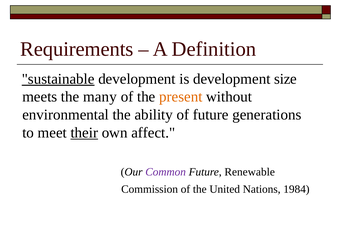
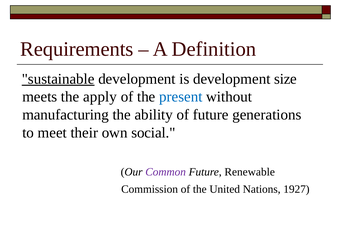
many: many -> apply (100, 97)
present colour: orange -> blue (181, 97)
environmental: environmental -> manufacturing (66, 115)
their underline: present -> none (84, 133)
affect: affect -> social (153, 133)
1984: 1984 -> 1927 (296, 190)
